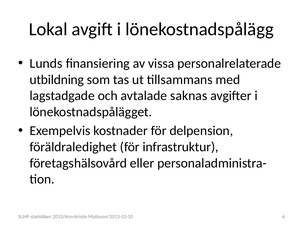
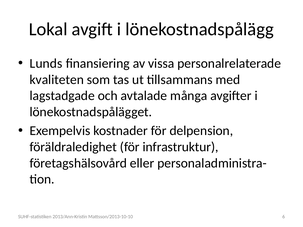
utbildning: utbildning -> kvaliteten (57, 80)
saknas: saknas -> många (189, 96)
